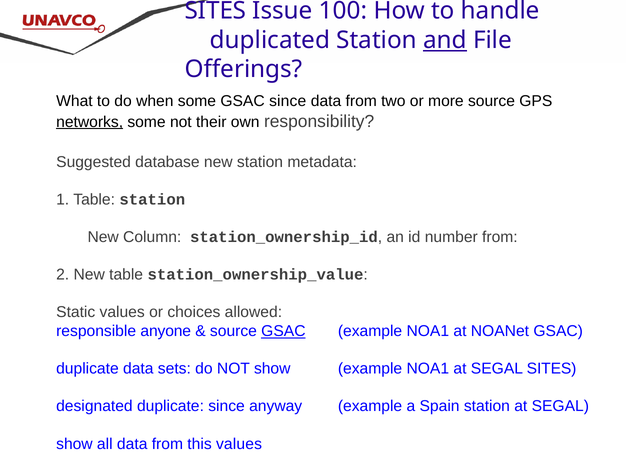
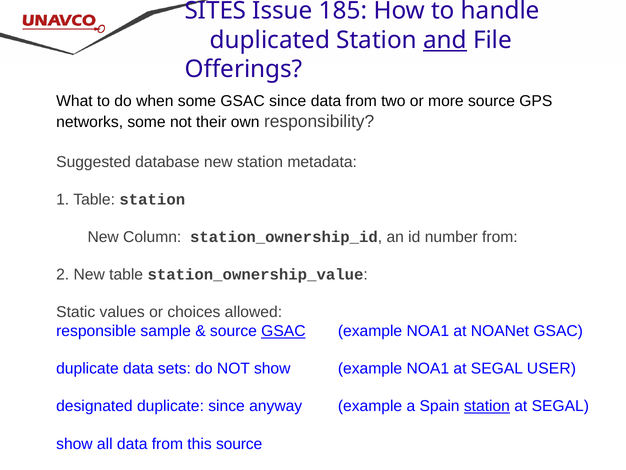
100: 100 -> 185 (343, 11)
networks underline: present -> none (90, 122)
anyone: anyone -> sample (166, 331)
SEGAL SITES: SITES -> USER (551, 368)
station underline: none -> present (487, 406)
this values: values -> source (239, 443)
